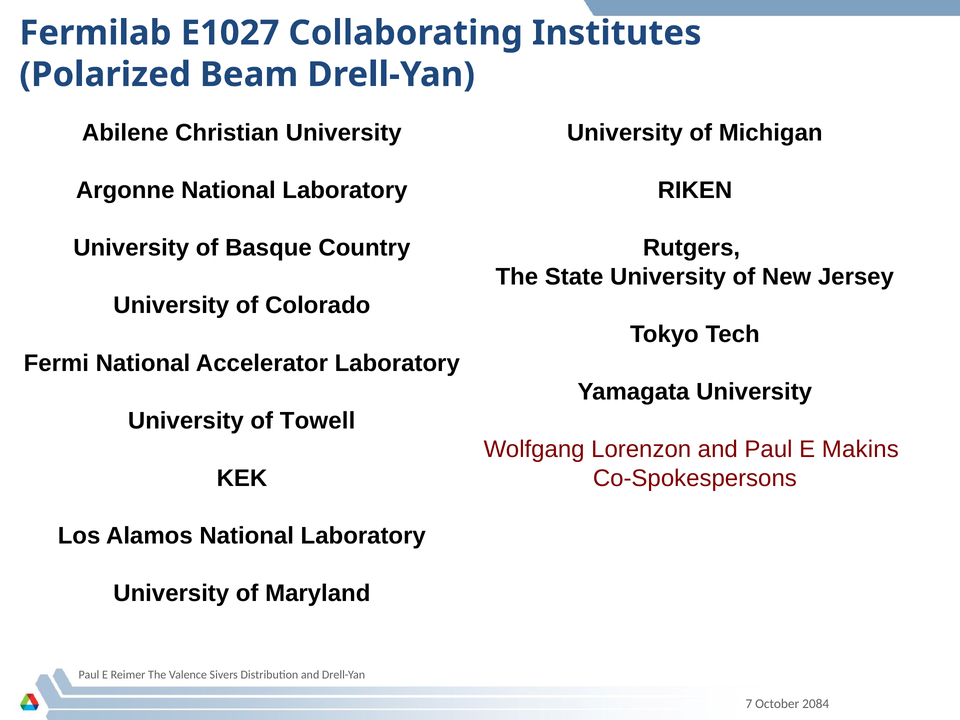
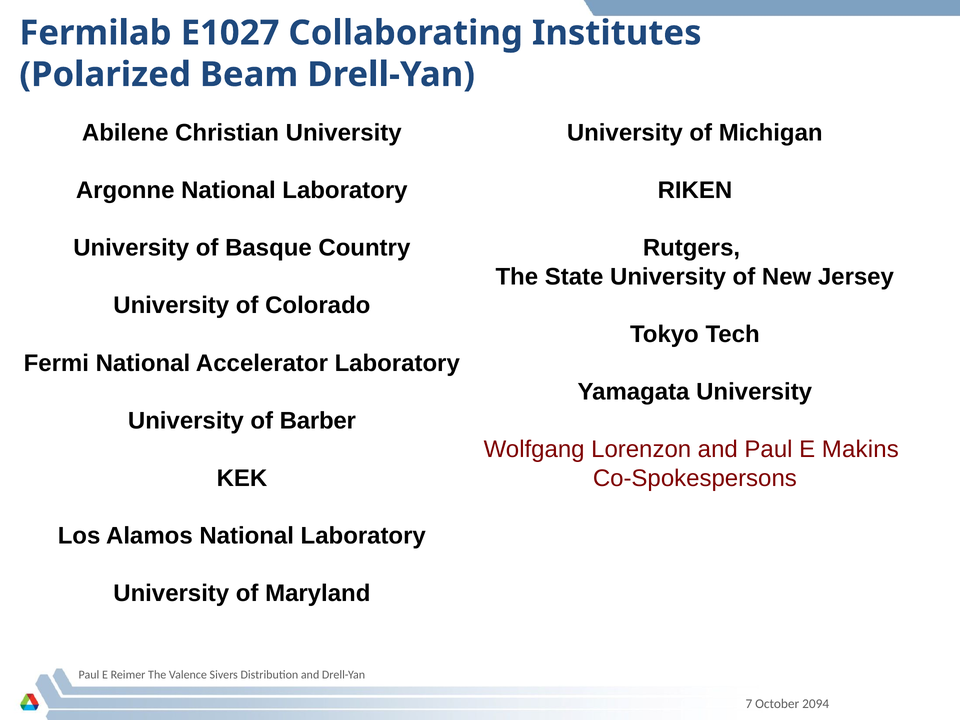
Towell: Towell -> Barber (318, 421)
2084: 2084 -> 2094 (816, 704)
